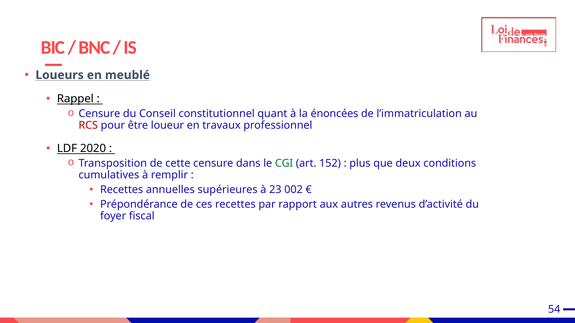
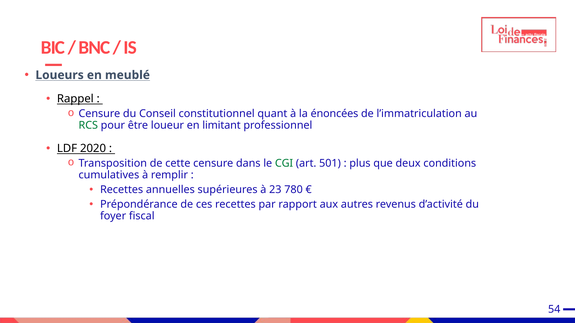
RCS colour: red -> green (88, 126)
travaux: travaux -> limitant (222, 126)
152: 152 -> 501 (330, 164)
002: 002 -> 780 (294, 190)
